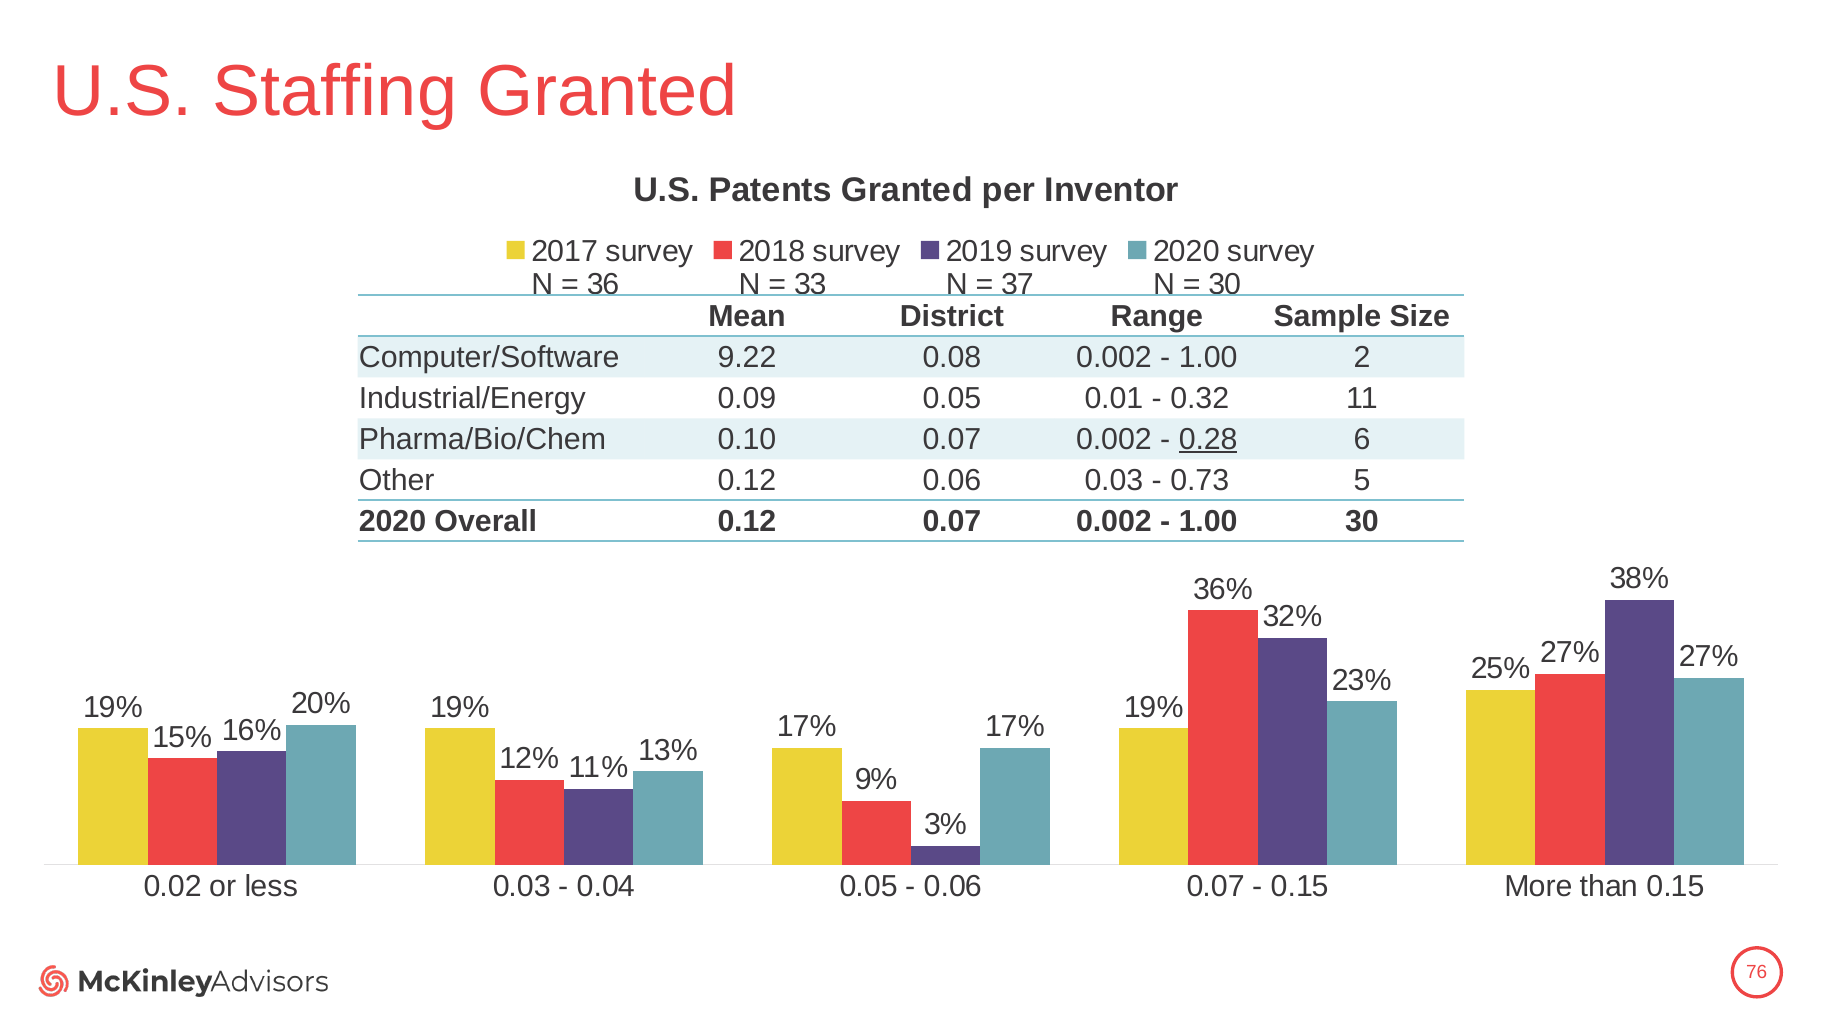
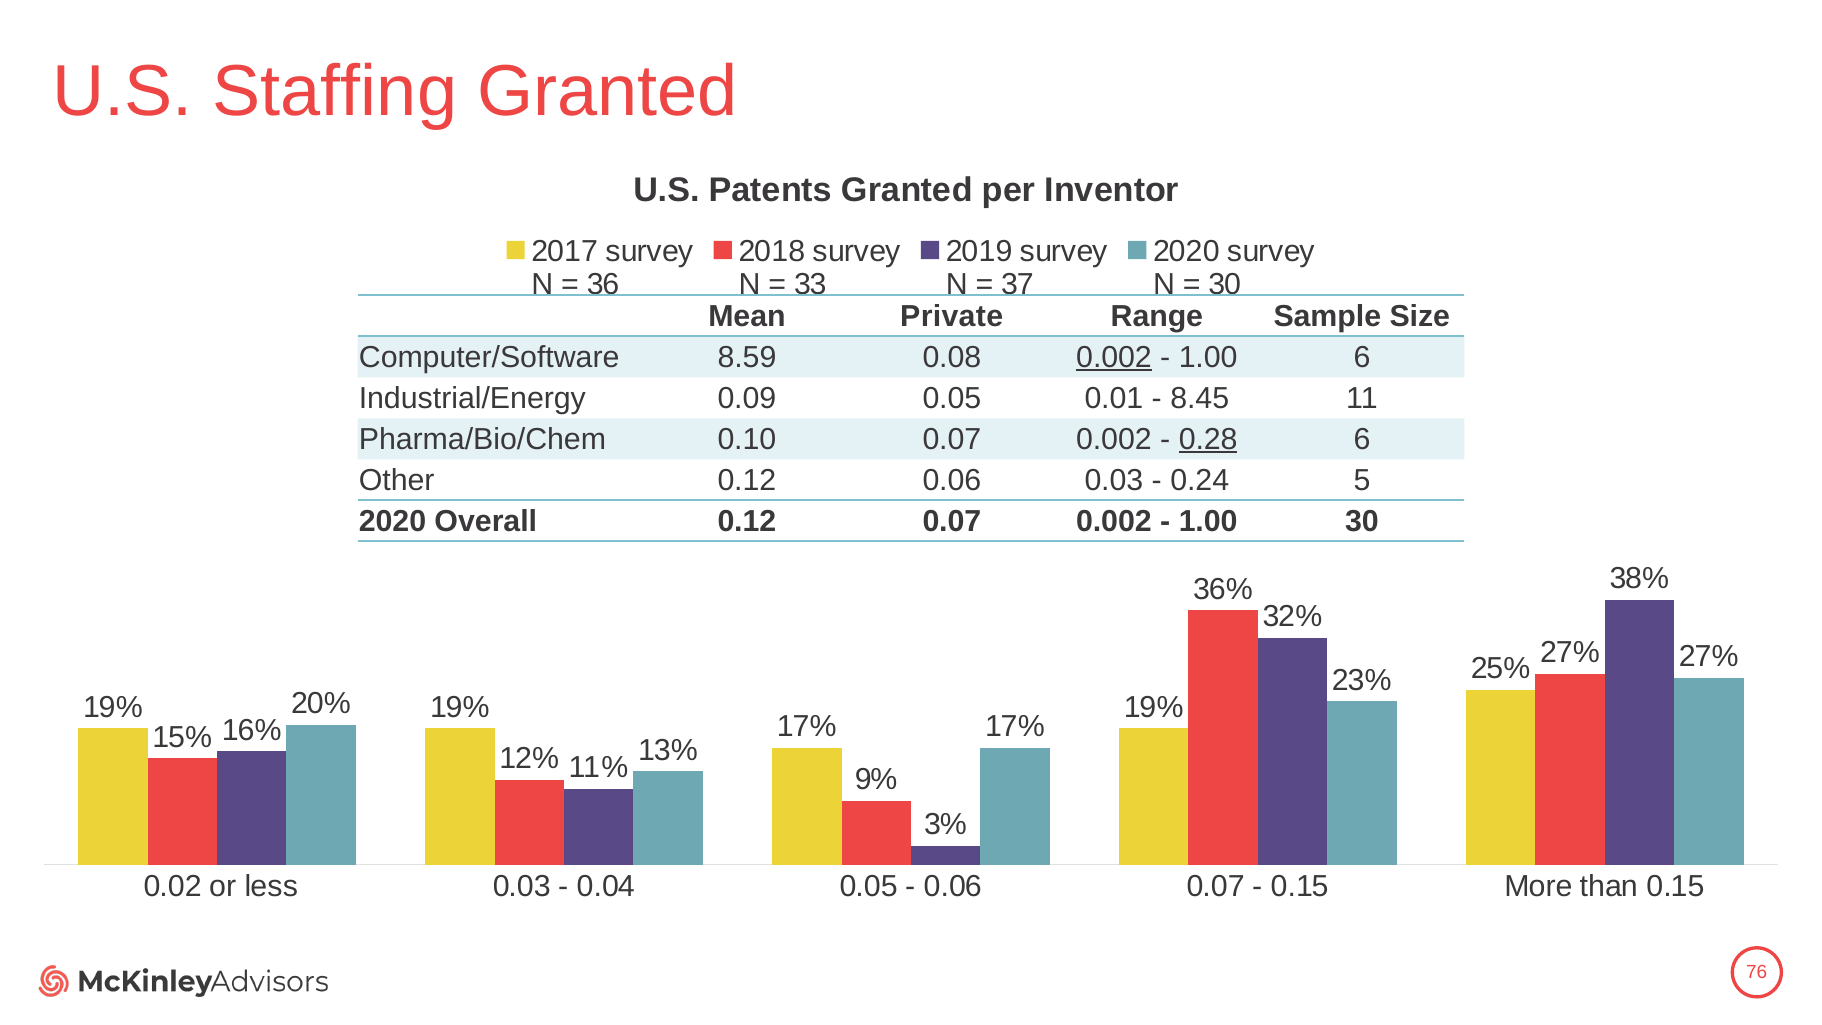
District: District -> Private (952, 316)
9.22: 9.22 -> 8.59 (747, 357)
0.002 underline: none -> present (1114, 357)
1.00 2: 2 -> 6 (1362, 357)
0.32: 0.32 -> 8.45 (1200, 398)
0.73: 0.73 -> 0.24 (1200, 480)
